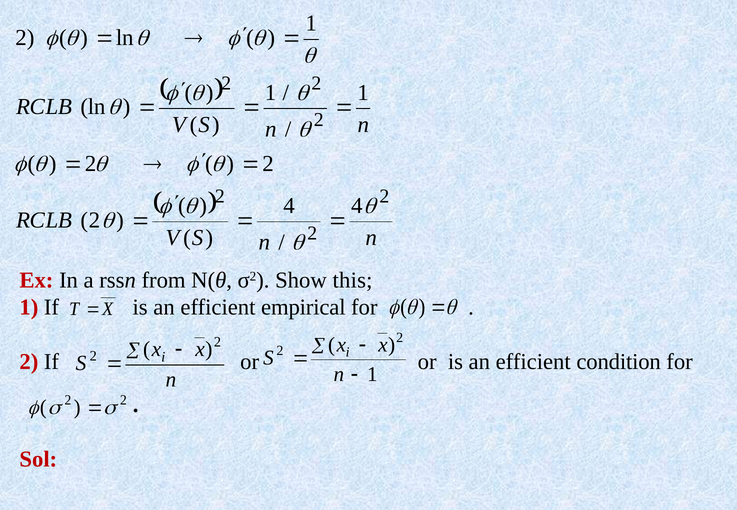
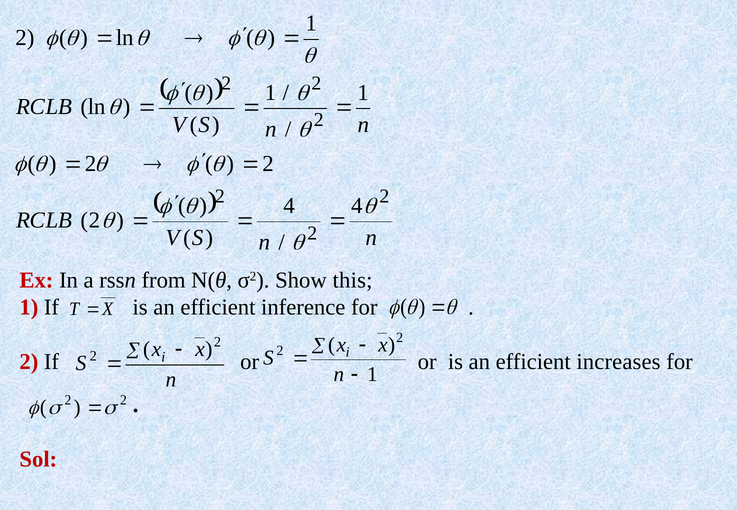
empirical: empirical -> inference (303, 308)
condition: condition -> increases (618, 362)
